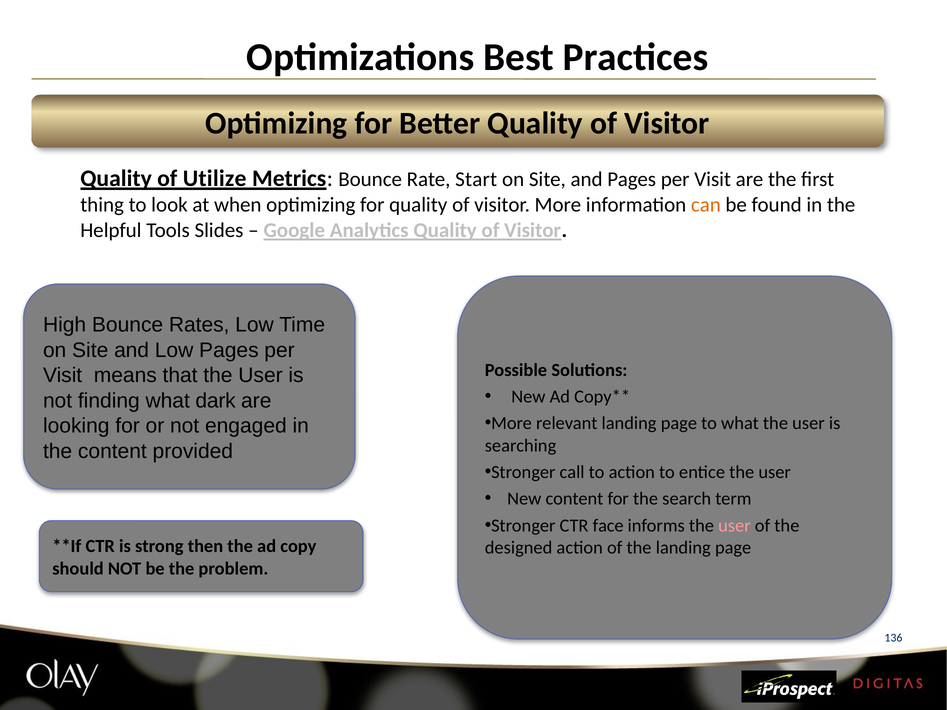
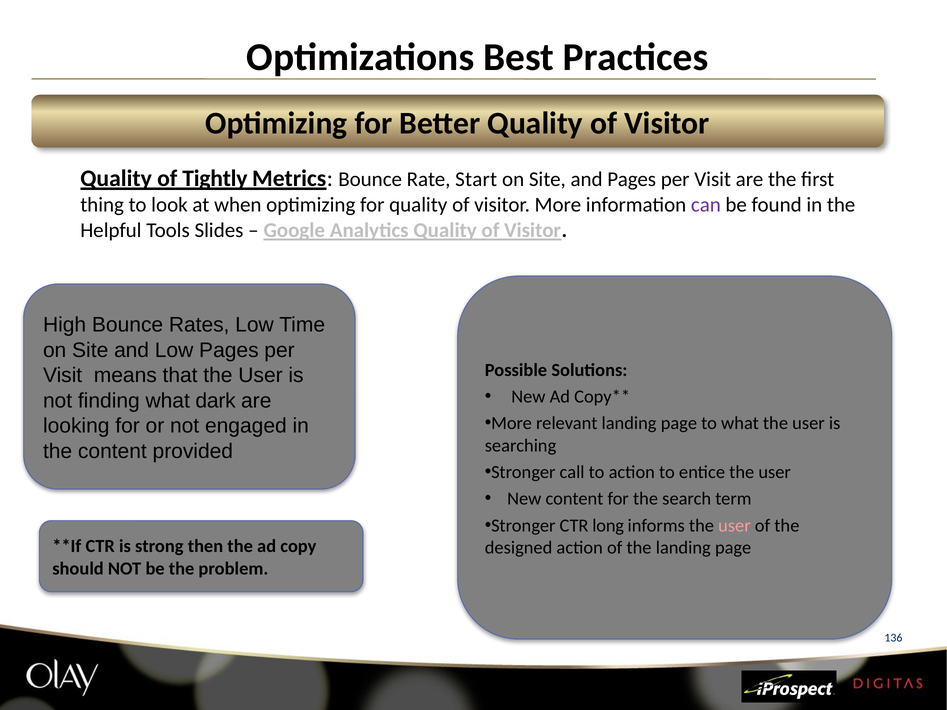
Utilize: Utilize -> Tightly (215, 178)
can colour: orange -> purple (706, 205)
face: face -> long (608, 526)
